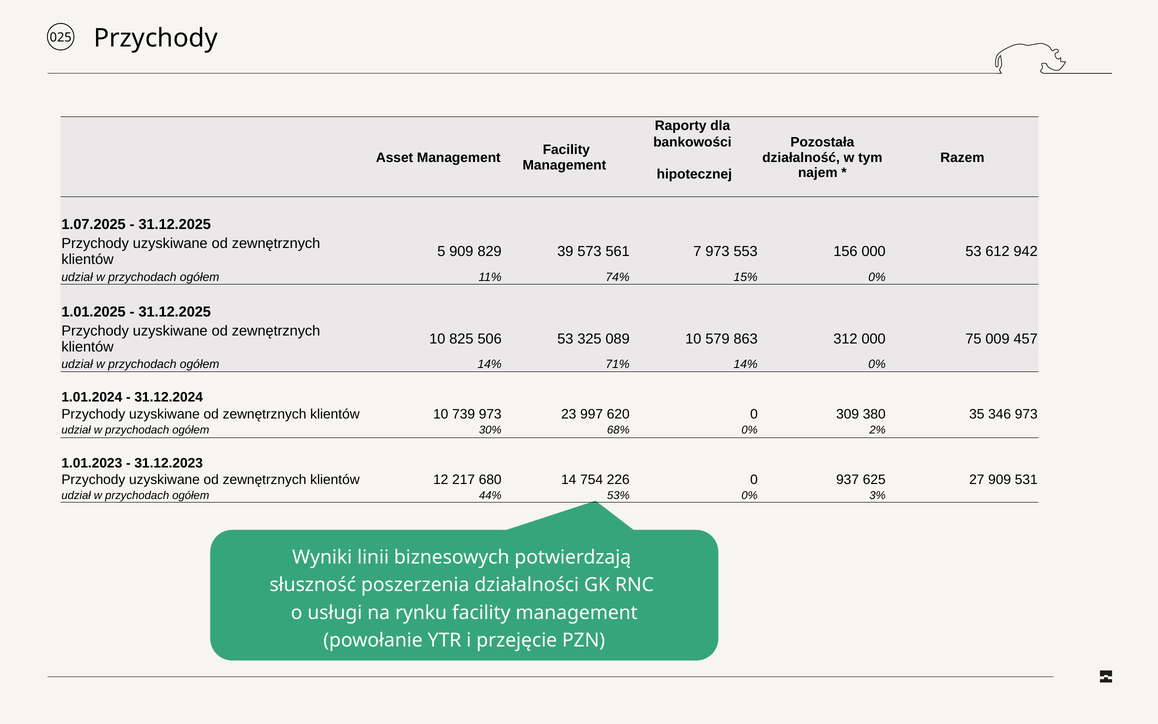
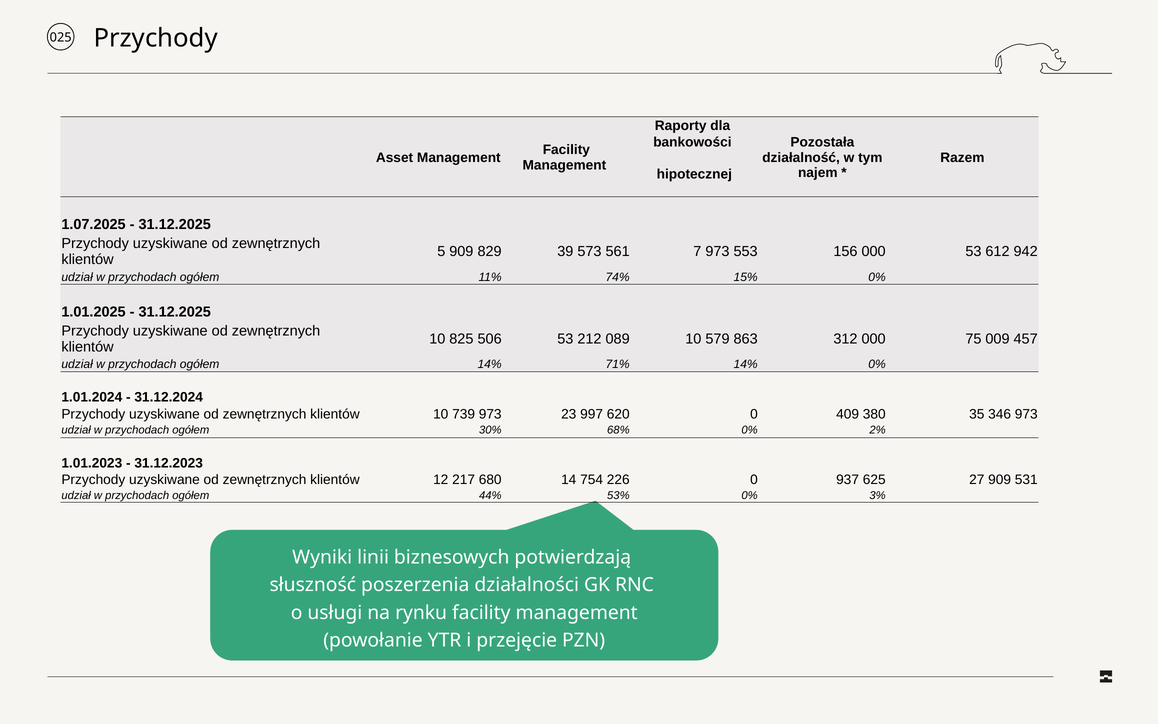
325: 325 -> 212 (589, 339)
309: 309 -> 409 (848, 414)
